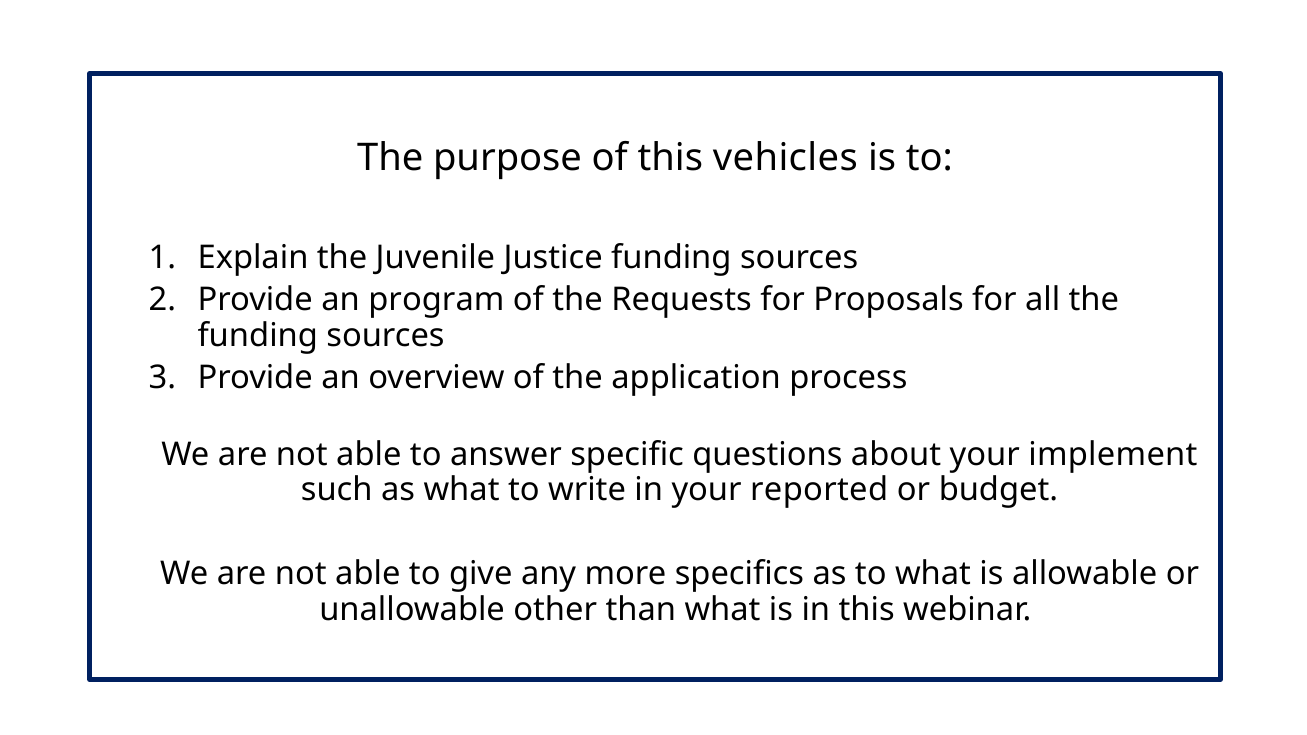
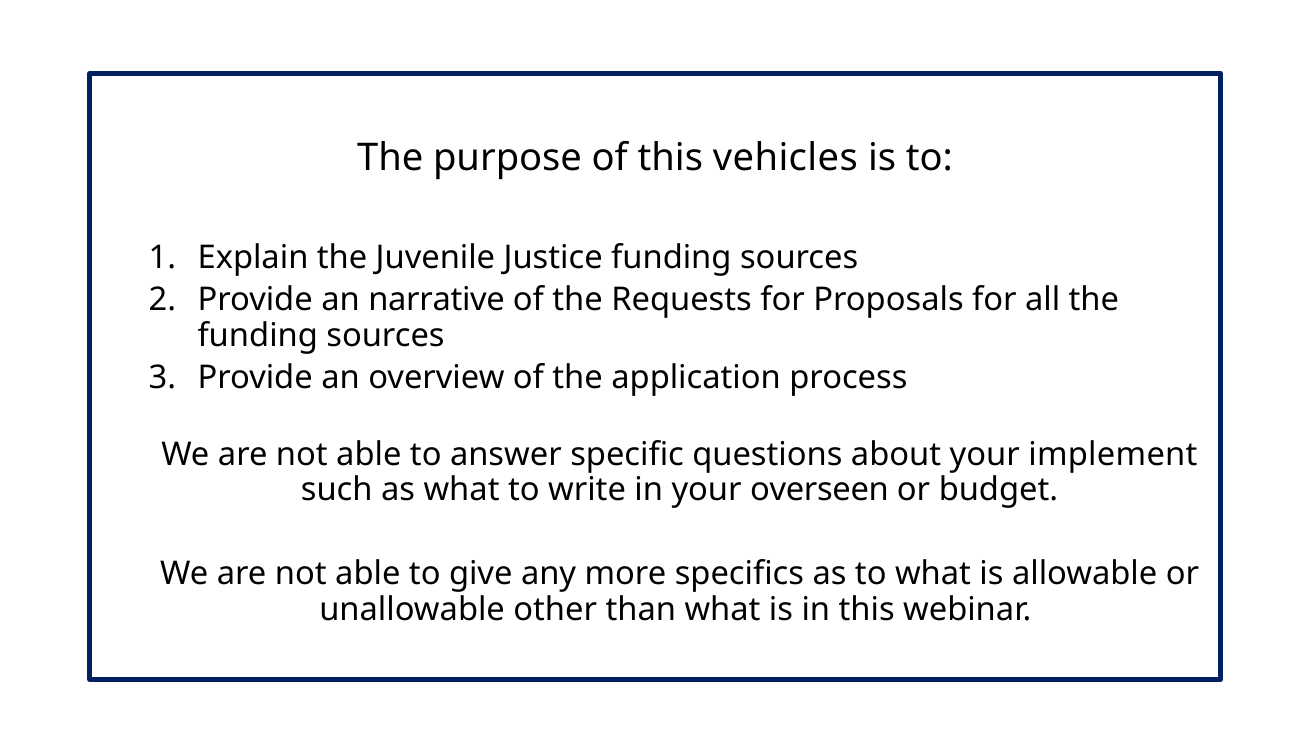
program: program -> narrative (437, 300)
reported: reported -> overseen (819, 490)
